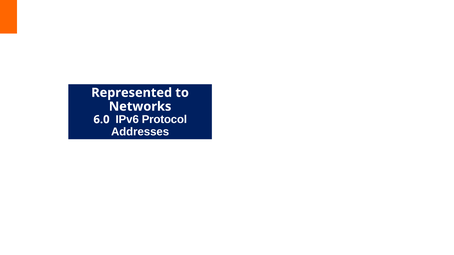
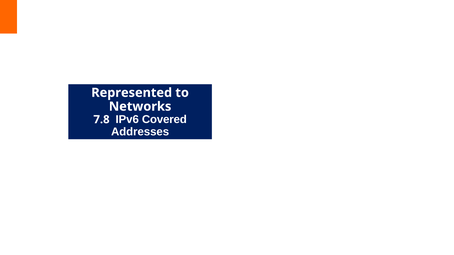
6.0: 6.0 -> 7.8 (102, 120)
Protocol: Protocol -> Covered (164, 120)
